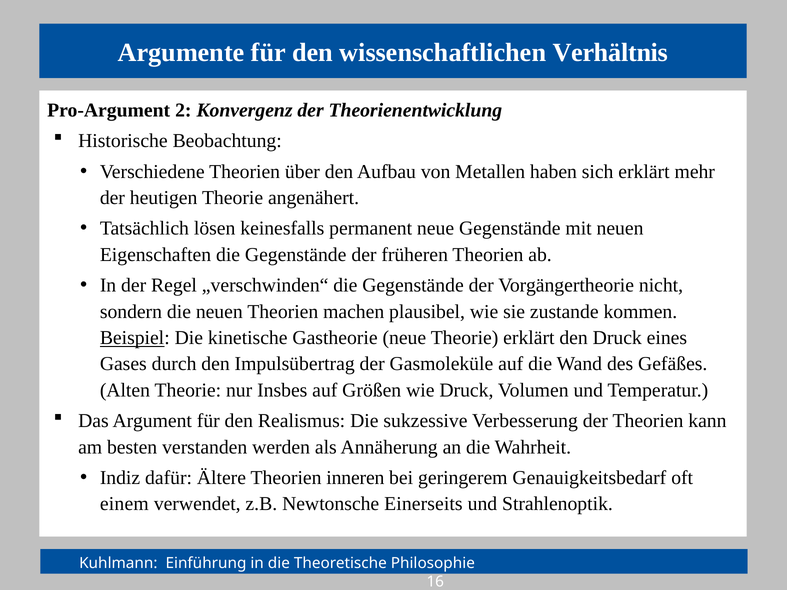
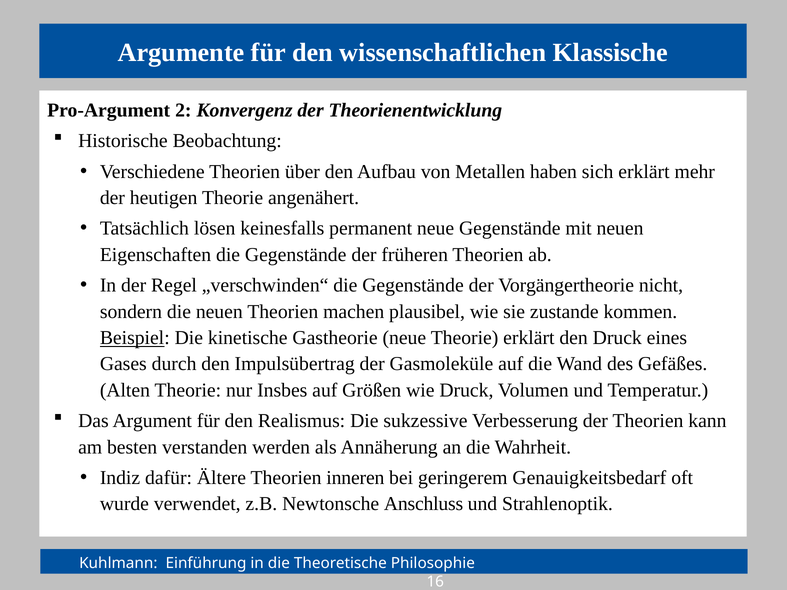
Verhältnis: Verhältnis -> Klassische (610, 53)
einem: einem -> wurde (124, 504)
Einerseits: Einerseits -> Anschluss (424, 504)
